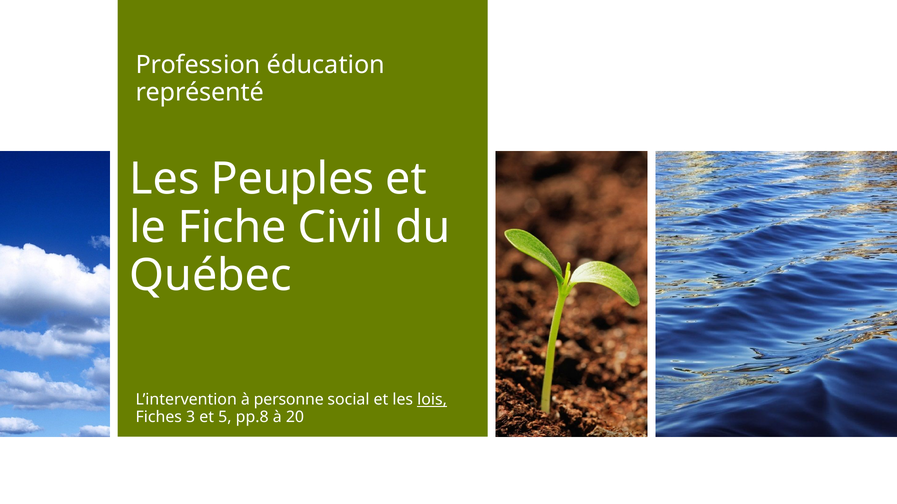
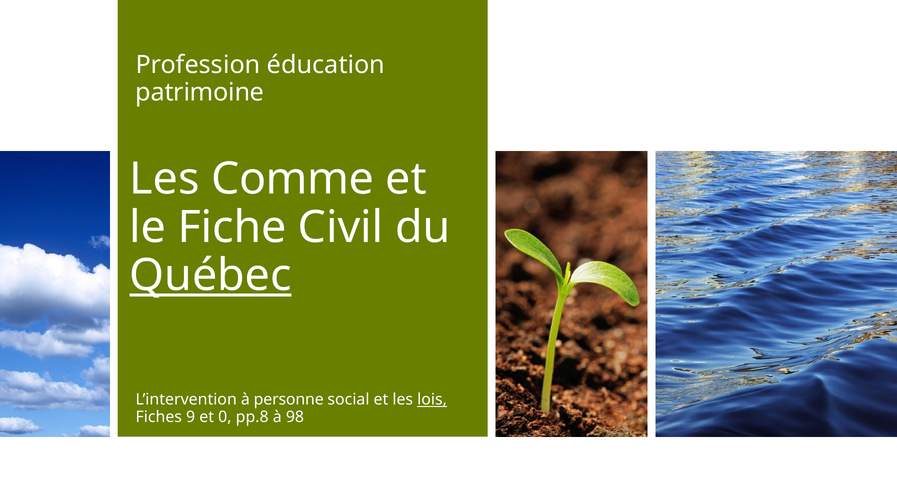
représenté: représenté -> patrimoine (200, 92)
Peuples: Peuples -> Comme (293, 179)
Québec underline: none -> present (210, 276)
3: 3 -> 9 (191, 417)
5: 5 -> 0 (225, 417)
20: 20 -> 98 (295, 417)
